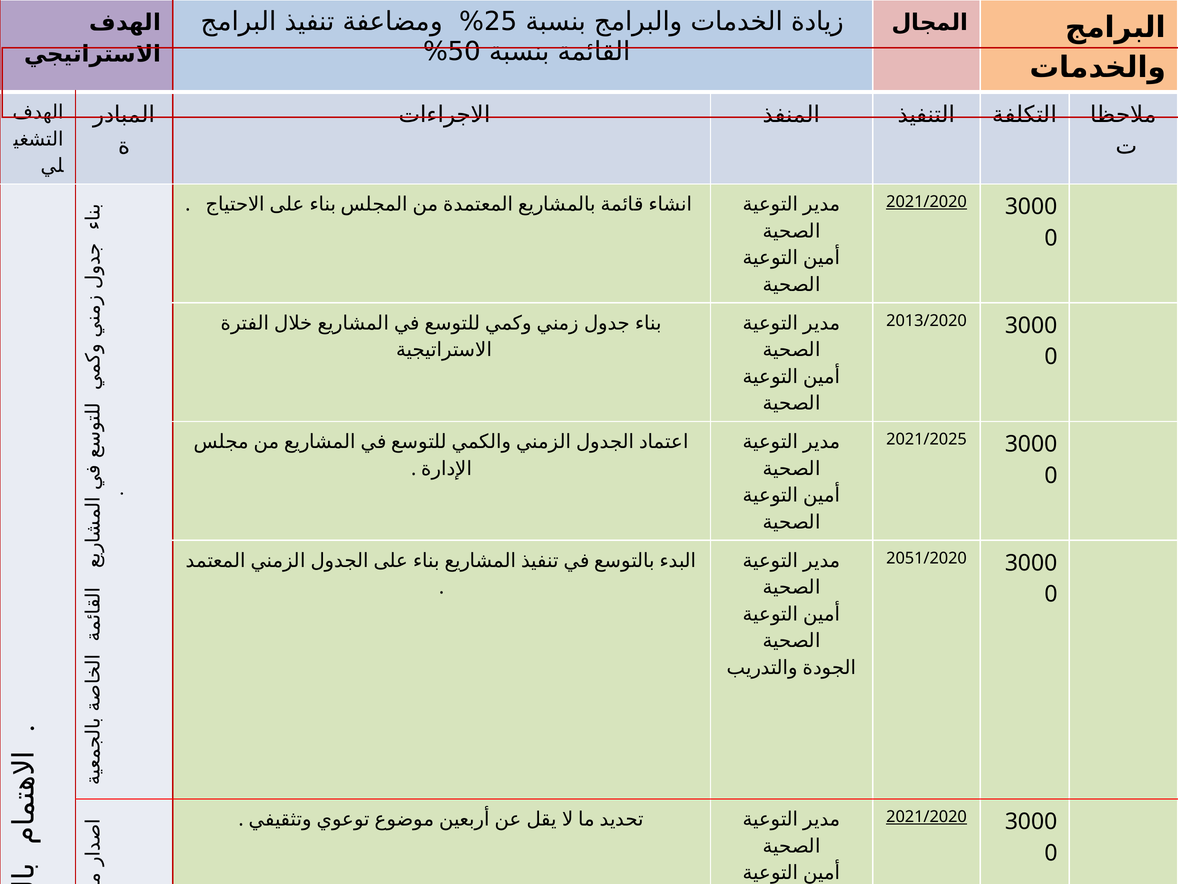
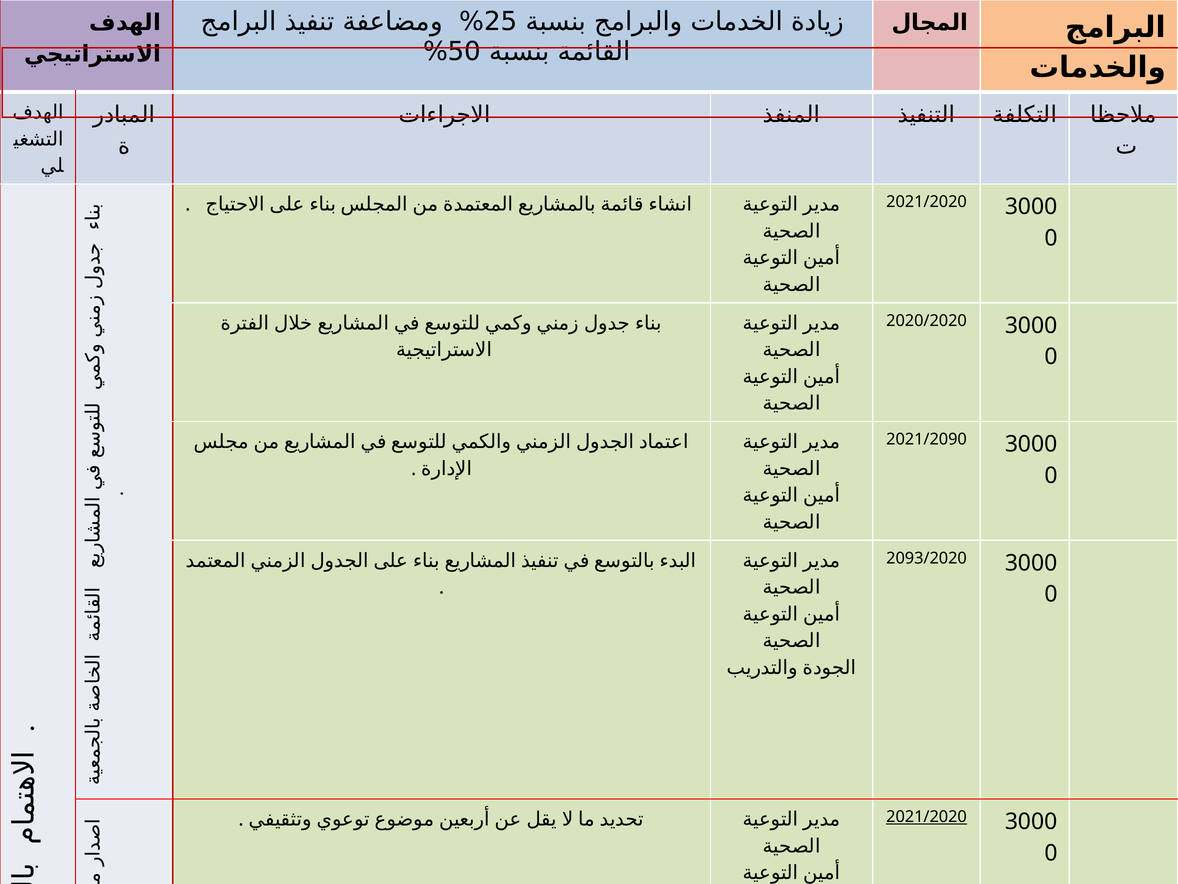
2021/2020 underline: present -> none (927, 202)
2013/2020: 2013/2020 -> 2020/2020 (927, 321)
2021/2025: 2021/2025 -> 2021/2090 (927, 439)
2051/2020: 2051/2020 -> 2093/2020 (927, 558)
